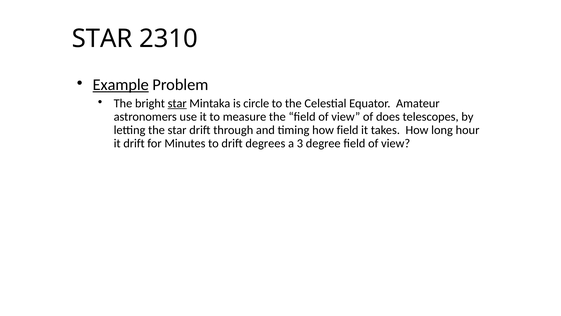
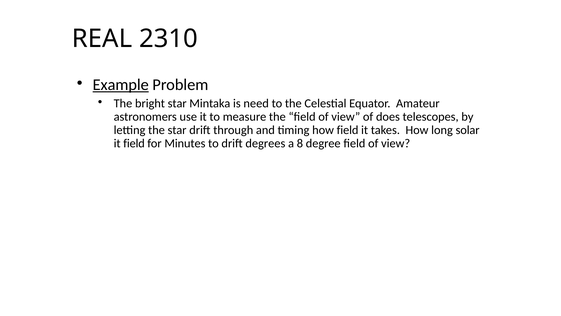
STAR: STAR -> REAL (102, 39)
star underline: present -> none (177, 103)
circle: circle -> need (256, 103)
hour: hour -> solar (468, 130)
it drift: drift -> field (134, 143)
3: 3 -> 8 (300, 143)
